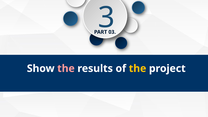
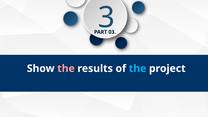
the colour: yellow -> light blue (138, 68)
